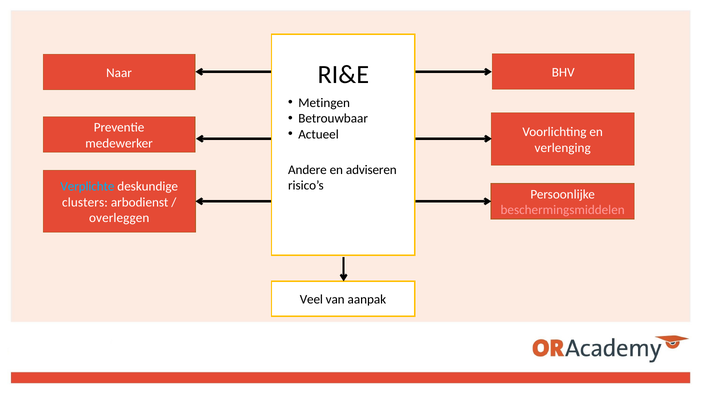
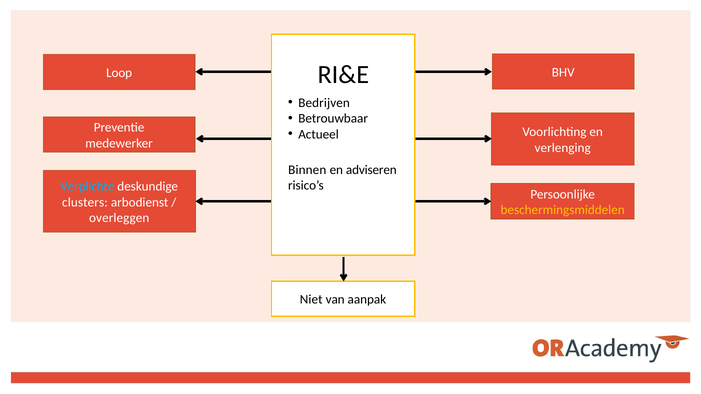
Naar: Naar -> Loop (119, 73)
Metingen: Metingen -> Bedrijven (324, 103)
Andere: Andere -> Binnen (307, 170)
beschermingsmiddelen colour: pink -> yellow (563, 210)
Veel: Veel -> Niet (311, 300)
